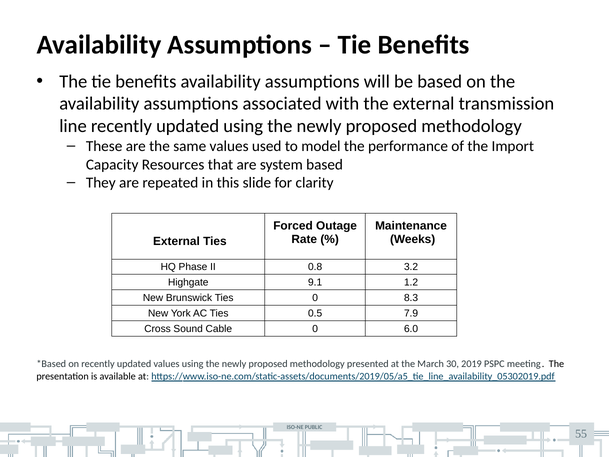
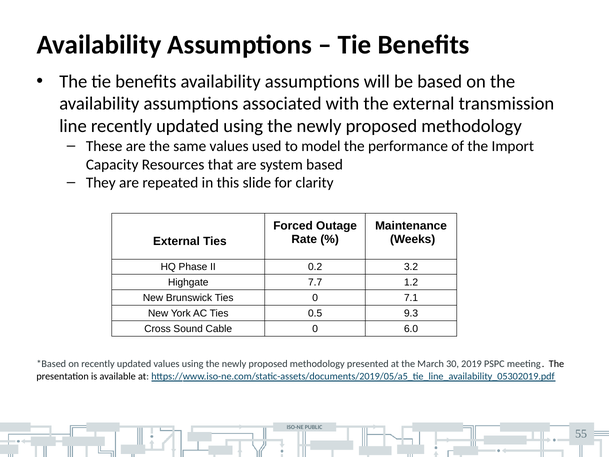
0.8: 0.8 -> 0.2 (315, 267)
9.1: 9.1 -> 7.7 (315, 282)
8.3: 8.3 -> 7.1 (411, 298)
7.9: 7.9 -> 9.3 (411, 313)
